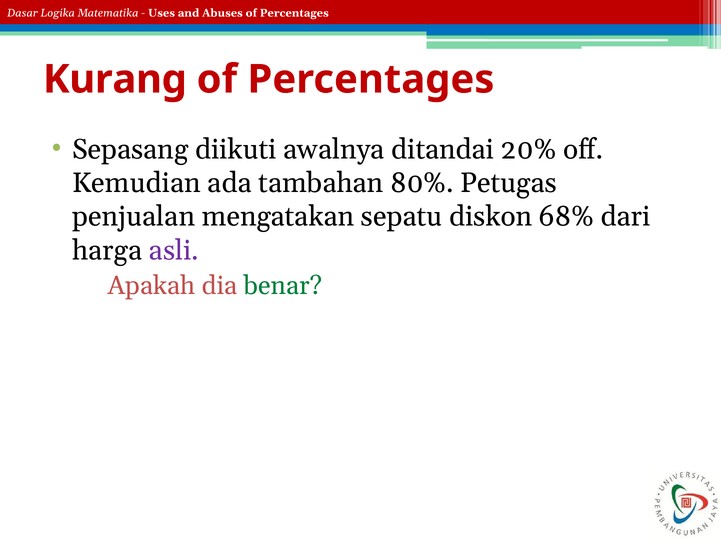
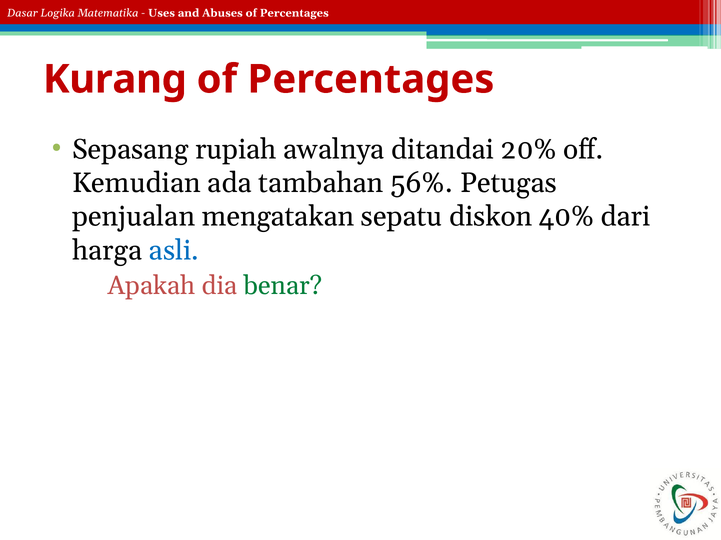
diikuti: diikuti -> rupiah (236, 150)
80%: 80% -> 56% (422, 183)
68%: 68% -> 40% (566, 217)
asli colour: purple -> blue (174, 251)
